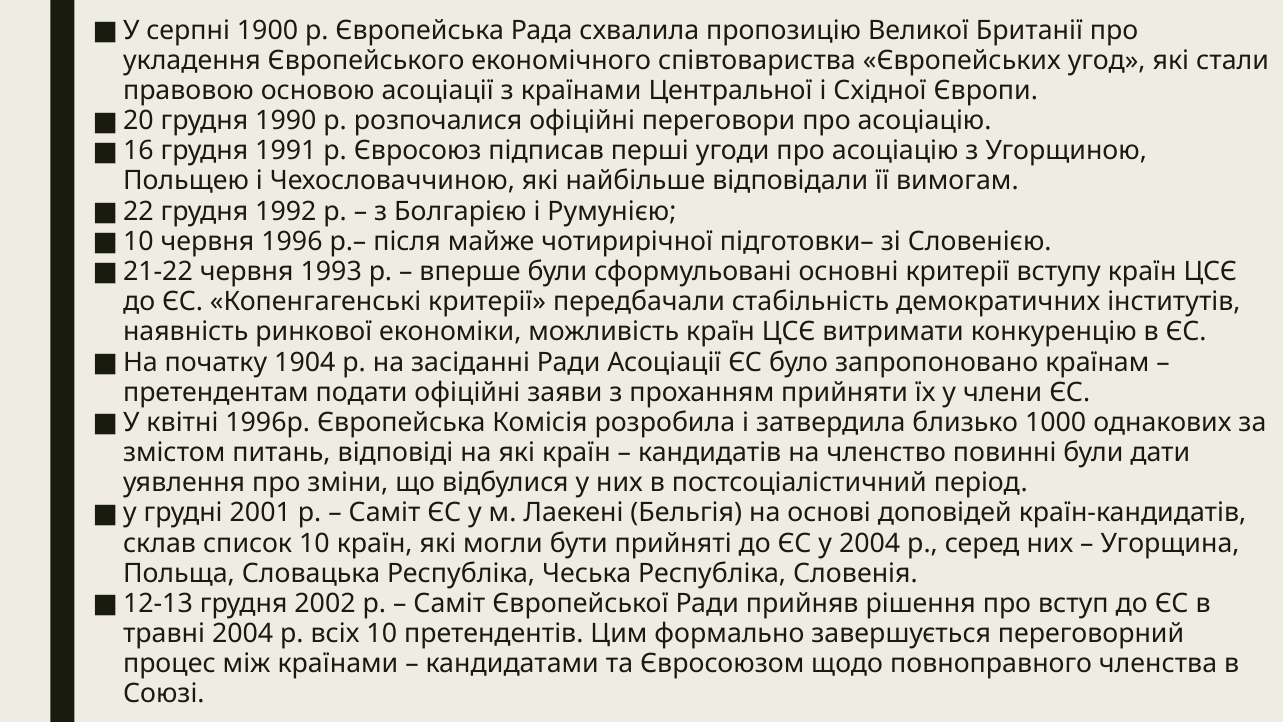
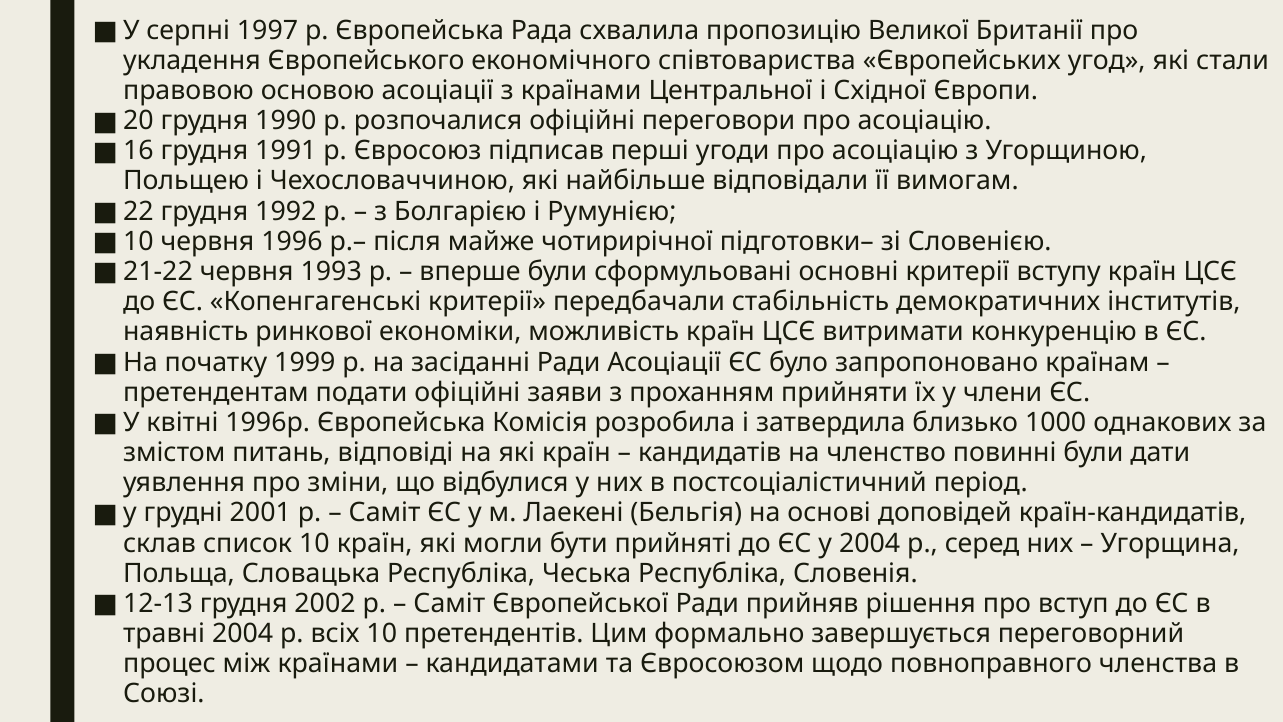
1900: 1900 -> 1997 (268, 30)
1904: 1904 -> 1999 (305, 362)
